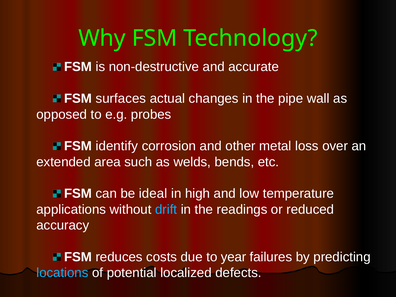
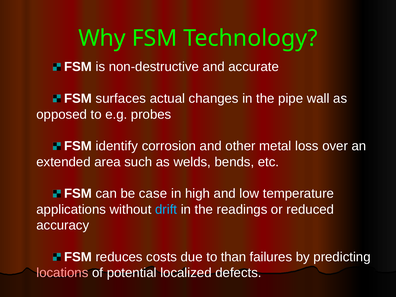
ideal: ideal -> case (153, 194)
year: year -> than (234, 257)
locations colour: light blue -> pink (62, 273)
